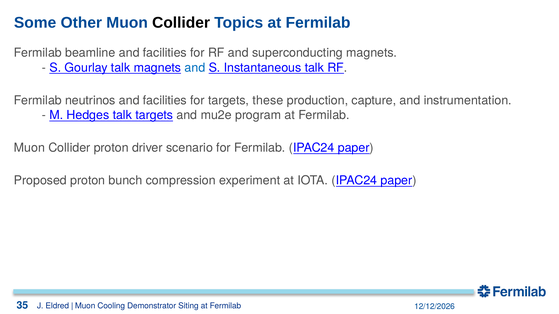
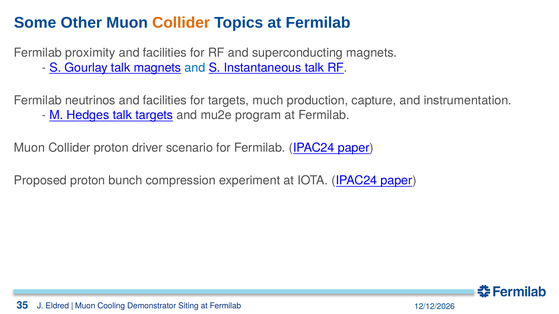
Collider colour: black -> orange (181, 23)
beamline: beamline -> proximity (90, 53)
these: these -> much (268, 100)
